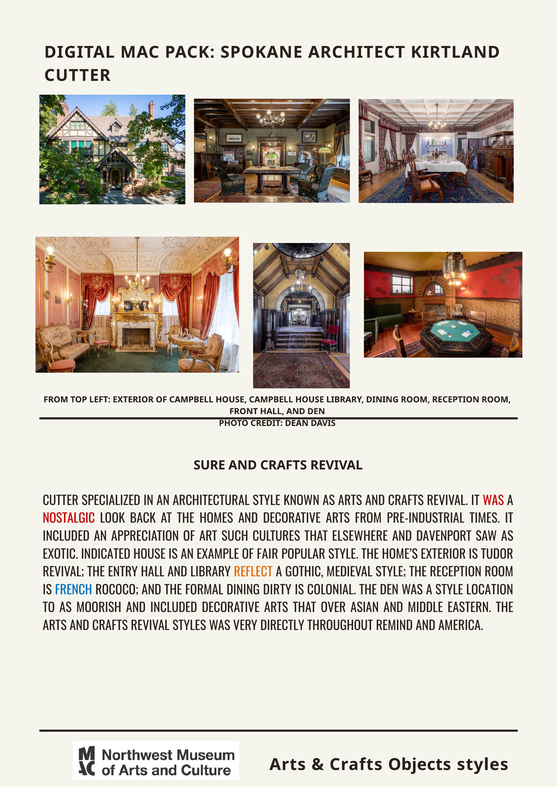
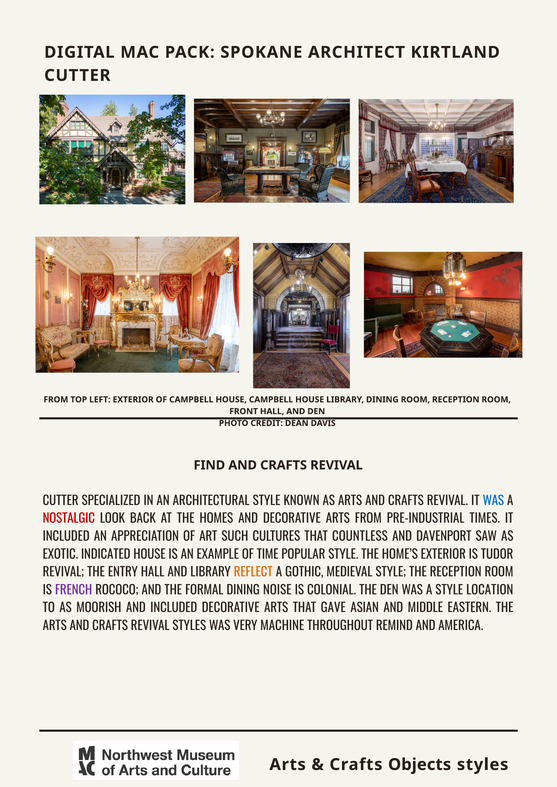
SURE: SURE -> FIND (209, 466)
WAS colour: red -> blue (493, 501)
ELSEWHERE: ELSEWHERE -> COUNTLESS (360, 537)
FAIR: FAIR -> TIME (268, 555)
FRENCH colour: blue -> purple (74, 591)
DIRTY: DIRTY -> NOISE (277, 591)
OVER: OVER -> GAVE (333, 609)
DIRECTLY: DIRECTLY -> MACHINE (282, 627)
